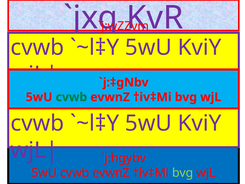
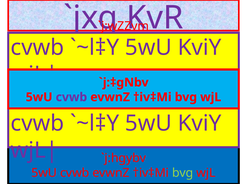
cvwb colour: green -> purple (71, 97)
